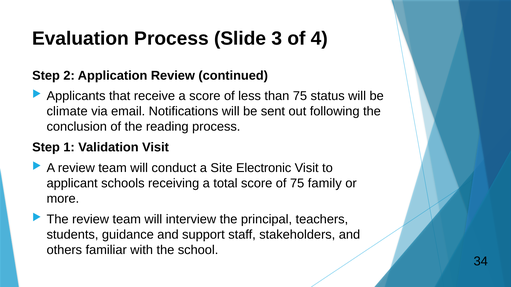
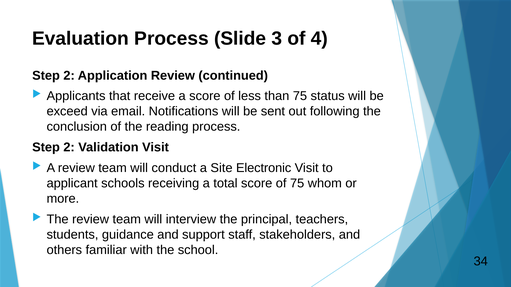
climate: climate -> exceed (67, 112)
1: 1 -> 2 (69, 148)
family: family -> whom (325, 184)
